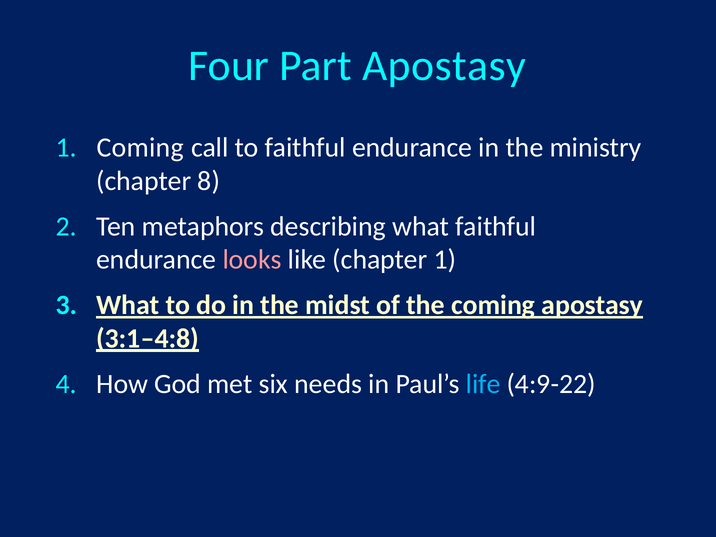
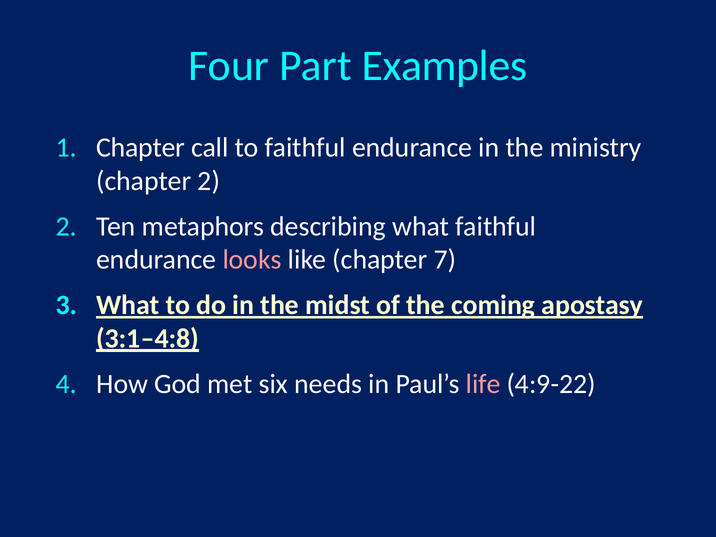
Part Apostasy: Apostasy -> Examples (444, 66)
1 Coming: Coming -> Chapter (141, 148)
chapter 8: 8 -> 2 (209, 181)
chapter 1: 1 -> 7 (445, 260)
life colour: light blue -> pink (483, 384)
